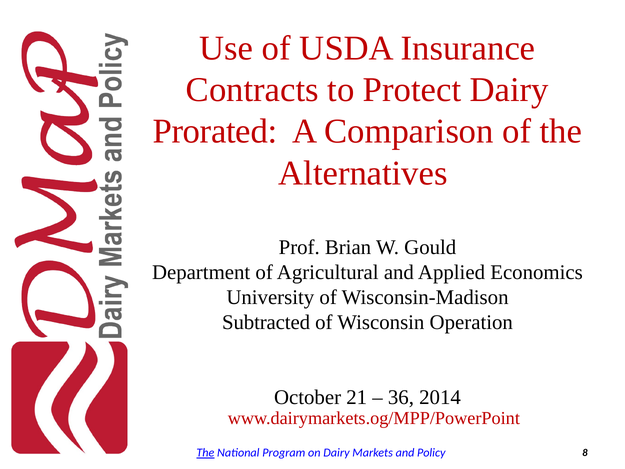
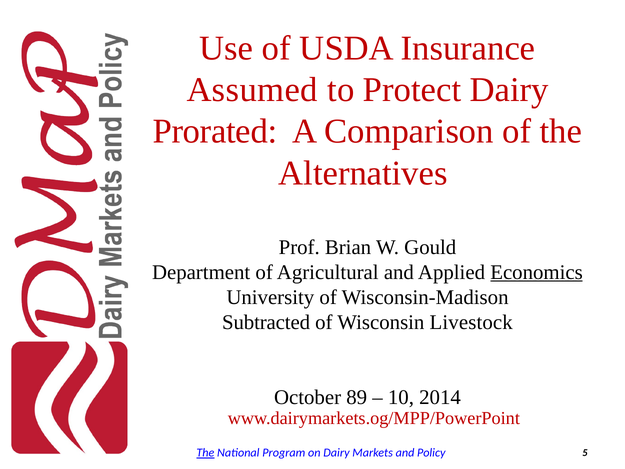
Contracts: Contracts -> Assumed (252, 90)
Economics underline: none -> present (537, 272)
Operation: Operation -> Livestock (471, 322)
21: 21 -> 89 (357, 397)
36: 36 -> 10 (401, 397)
8: 8 -> 5 (585, 452)
